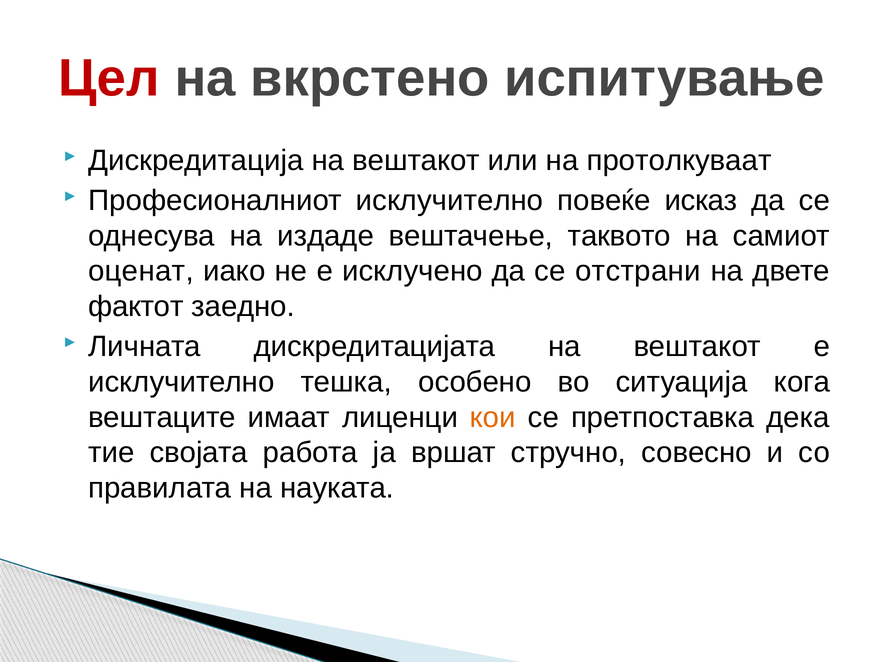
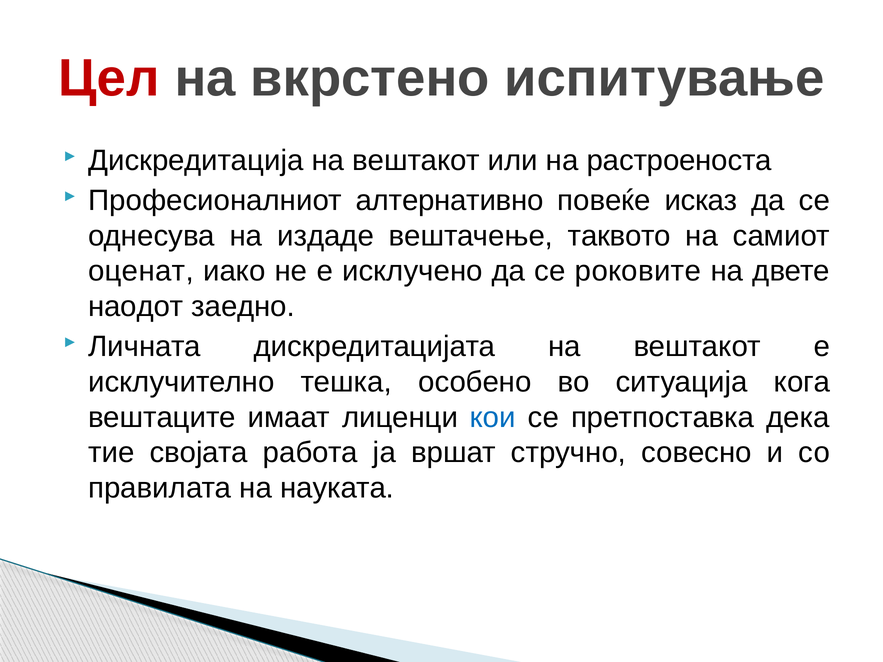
протолкуваат: протолкуваат -> растроеноста (679, 160)
Професионалниот исклучително: исклучително -> алтернативно (450, 201)
отстрани: отстрани -> роковите (638, 271)
фактот: фактот -> наодот (136, 307)
кои colour: orange -> blue (493, 418)
